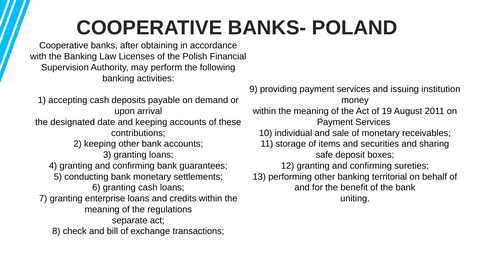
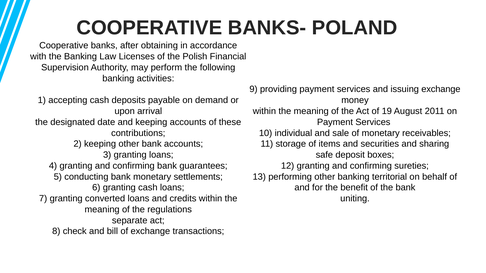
issuing institution: institution -> exchange (441, 89)
enterprise: enterprise -> converted (105, 199)
